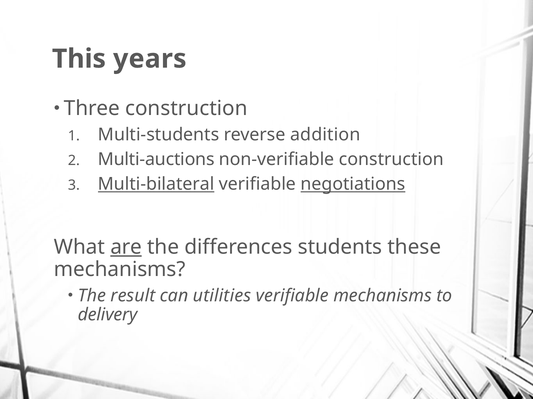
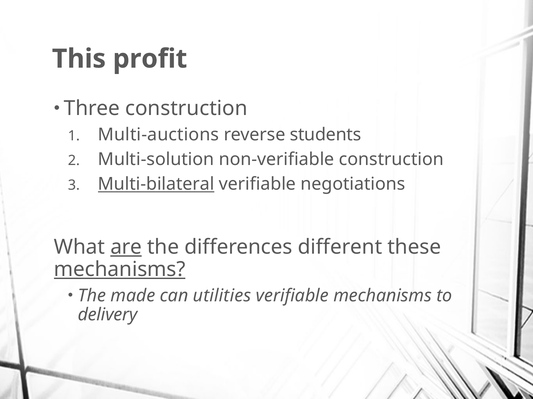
years: years -> profit (150, 59)
Multi-students: Multi-students -> Multi-auctions (158, 135)
addition: addition -> students (325, 135)
Multi-auctions: Multi-auctions -> Multi-solution (156, 160)
negotiations underline: present -> none (353, 184)
students: students -> different (340, 248)
mechanisms underline: none -> present (120, 270)
result: result -> made (133, 296)
